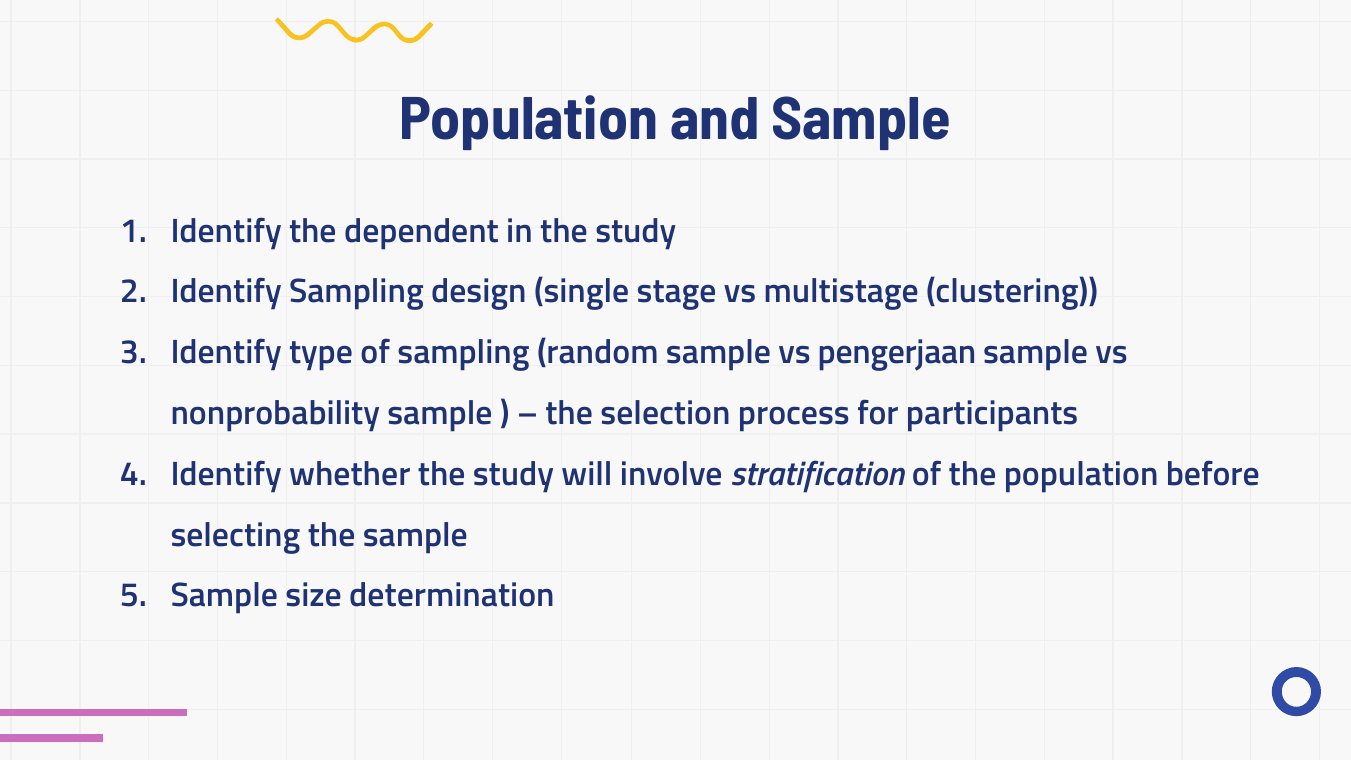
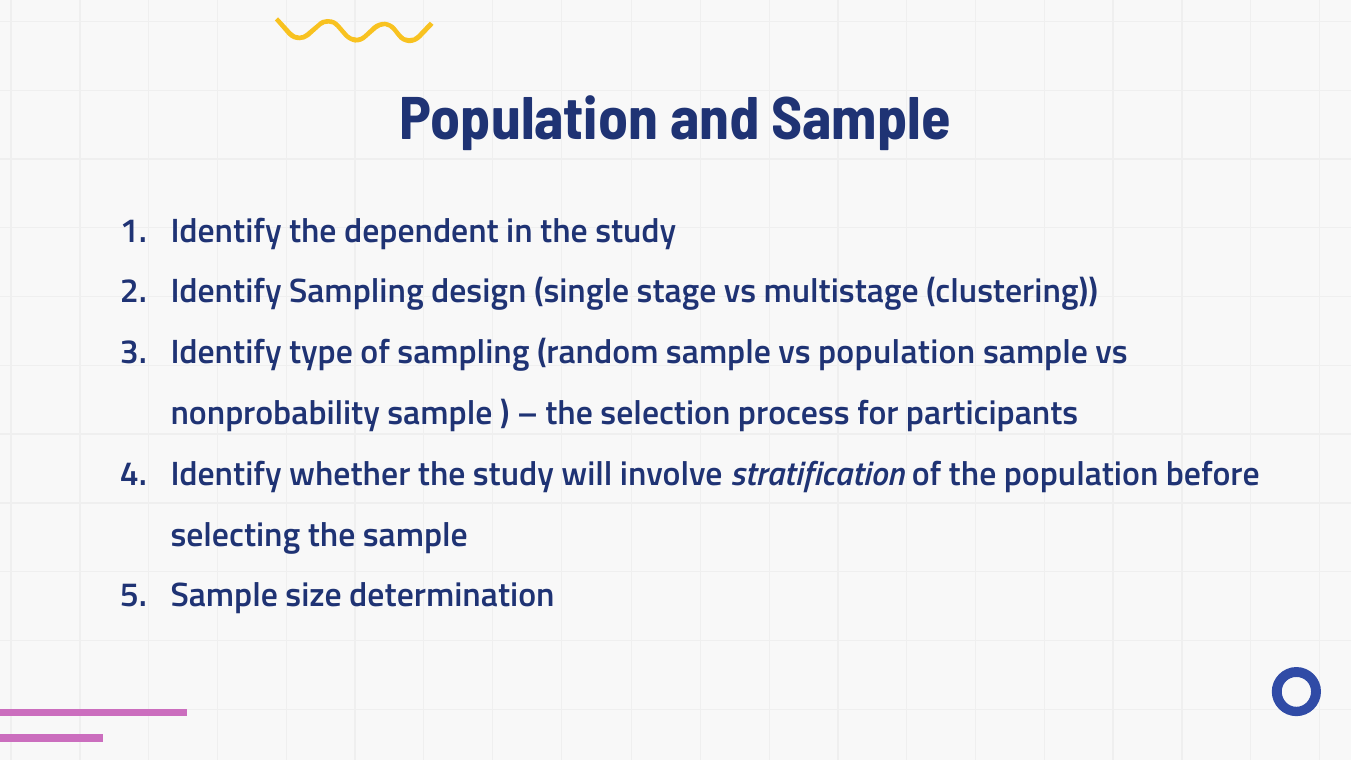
vs pengerjaan: pengerjaan -> population (897, 353)
